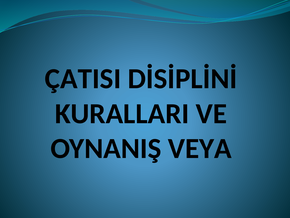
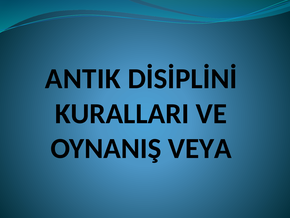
ÇATISI: ÇATISI -> ANTIK (83, 79)
